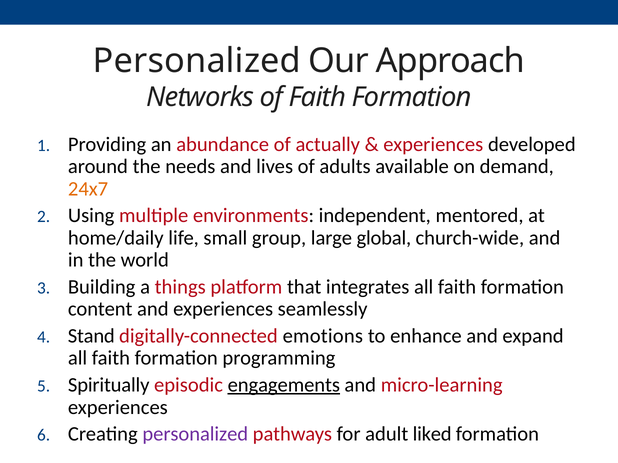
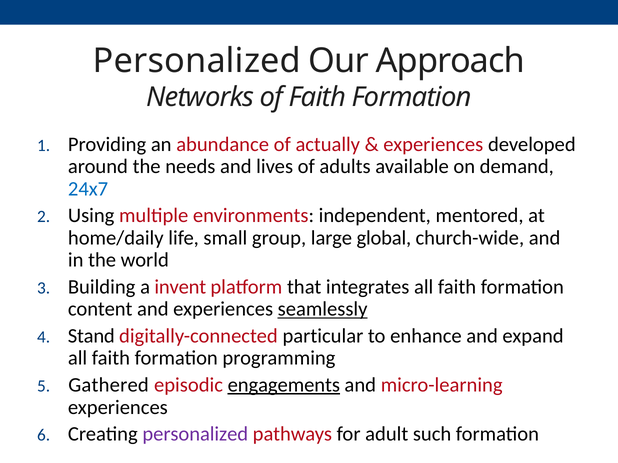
24x7 colour: orange -> blue (88, 189)
things: things -> invent (180, 287)
seamlessly underline: none -> present (323, 309)
emotions: emotions -> particular (323, 336)
Spiritually: Spiritually -> Gathered (109, 385)
liked: liked -> such (432, 435)
